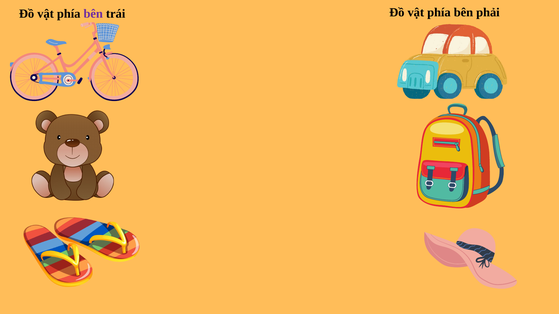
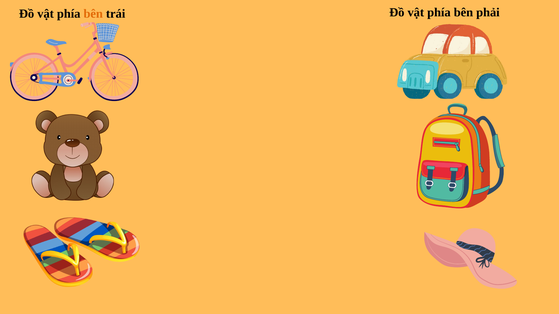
bên colour: purple -> orange (93, 14)
